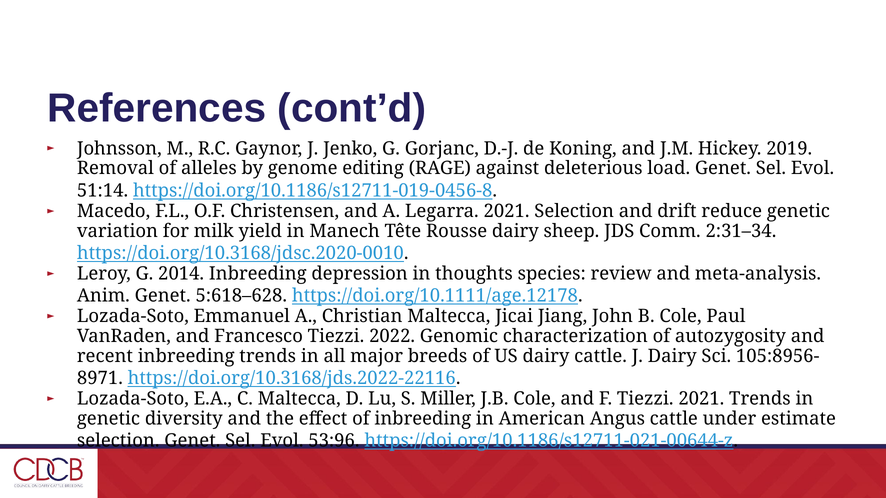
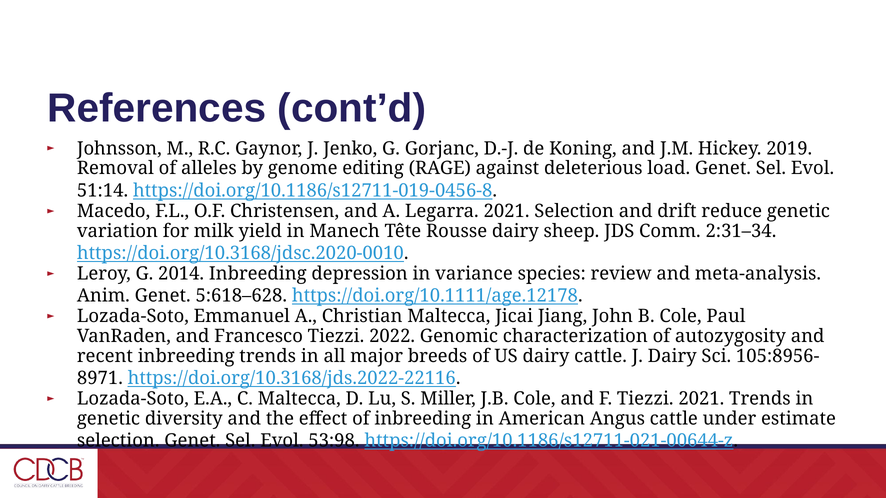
thoughts: thoughts -> variance (474, 274)
53:96: 53:96 -> 53:98 (334, 441)
